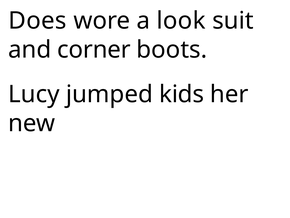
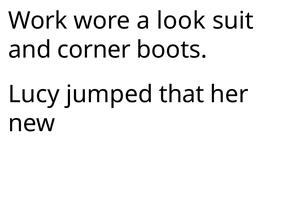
Does: Does -> Work (38, 21)
kids: kids -> that (182, 94)
